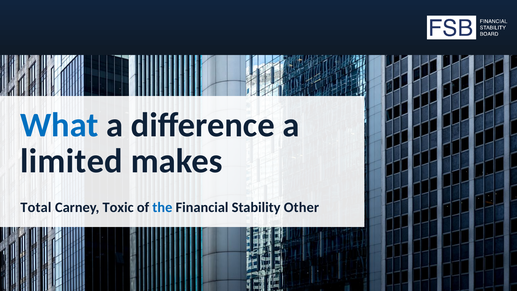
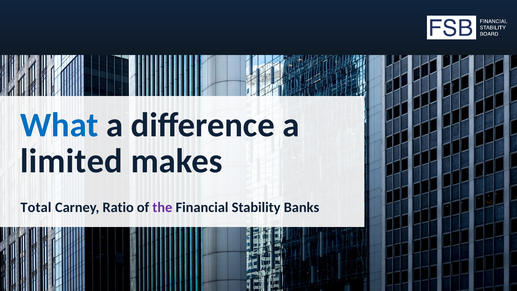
Toxic: Toxic -> Ratio (118, 207)
the colour: blue -> purple (162, 207)
Other: Other -> Banks (302, 207)
